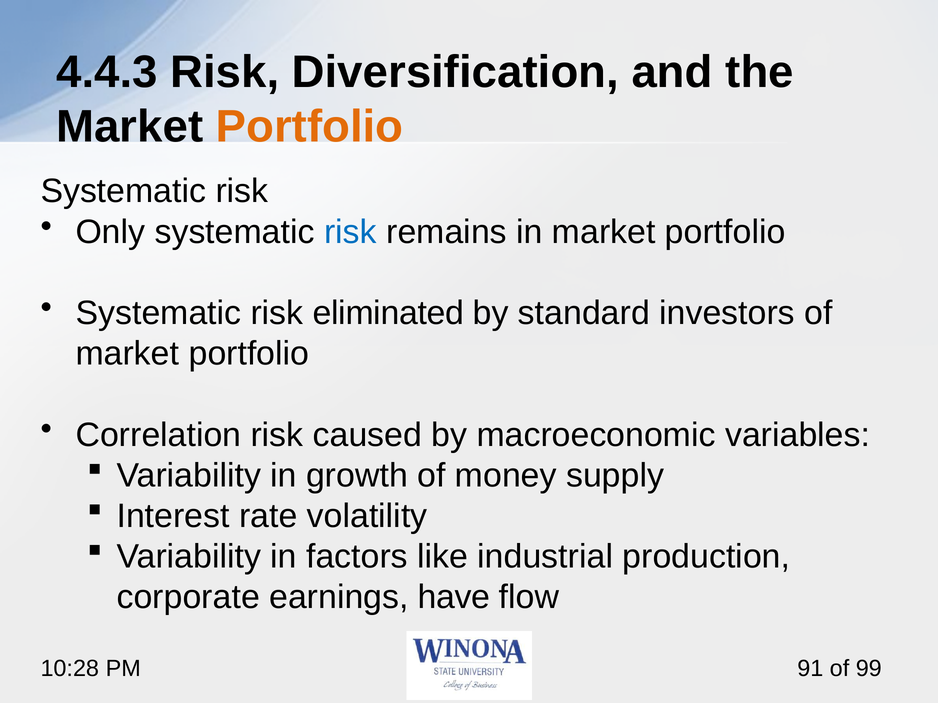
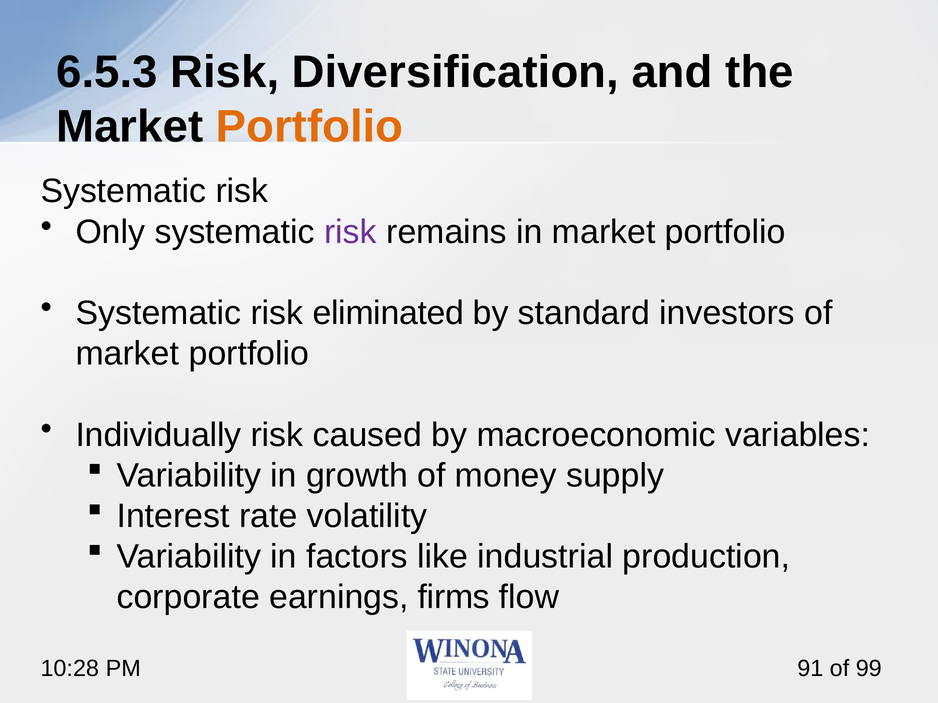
4.4.3: 4.4.3 -> 6.5.3 (107, 72)
risk colour: blue -> purple (350, 232)
Correlation: Correlation -> Individually (159, 435)
have: have -> firms (454, 598)
